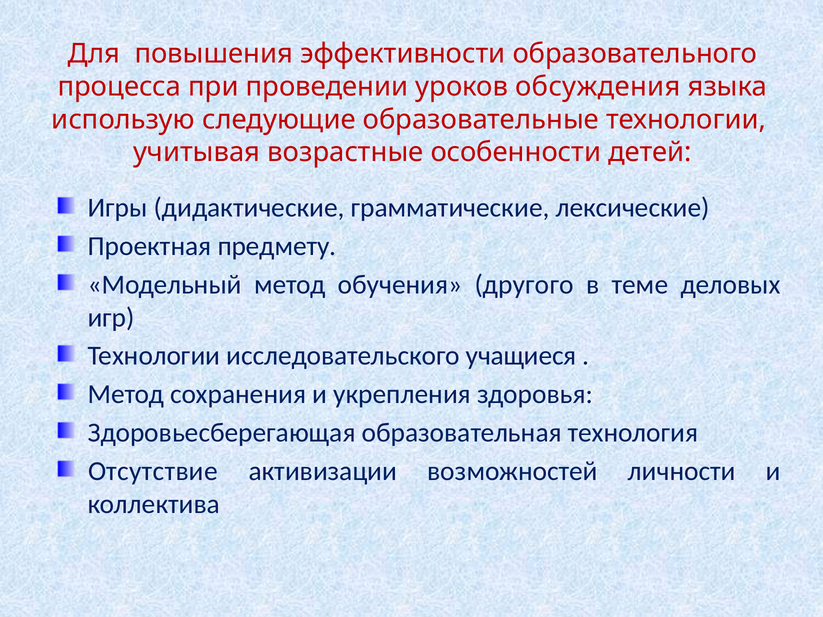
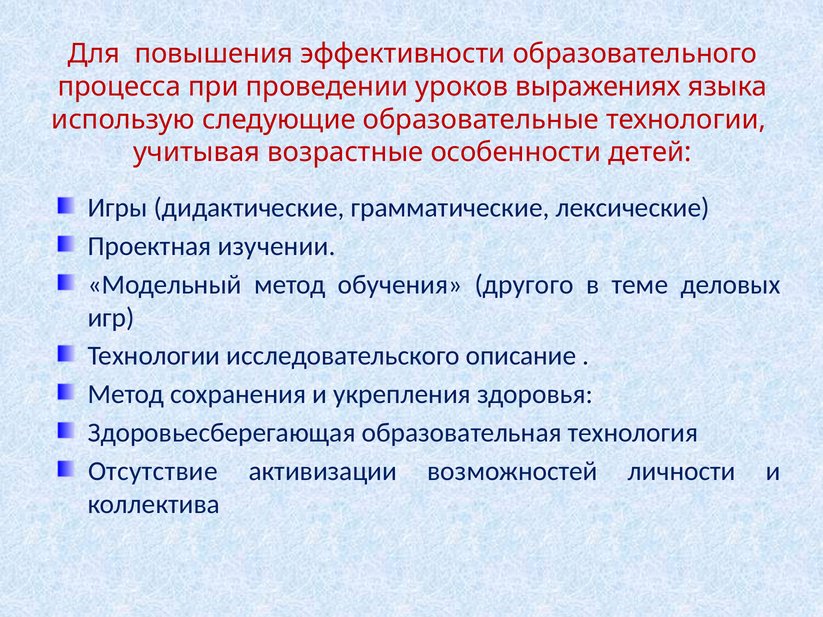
обсуждения: обсуждения -> выражениях (598, 87)
предмету: предмету -> изучении (277, 246)
учащиеся: учащиеся -> описание (521, 356)
